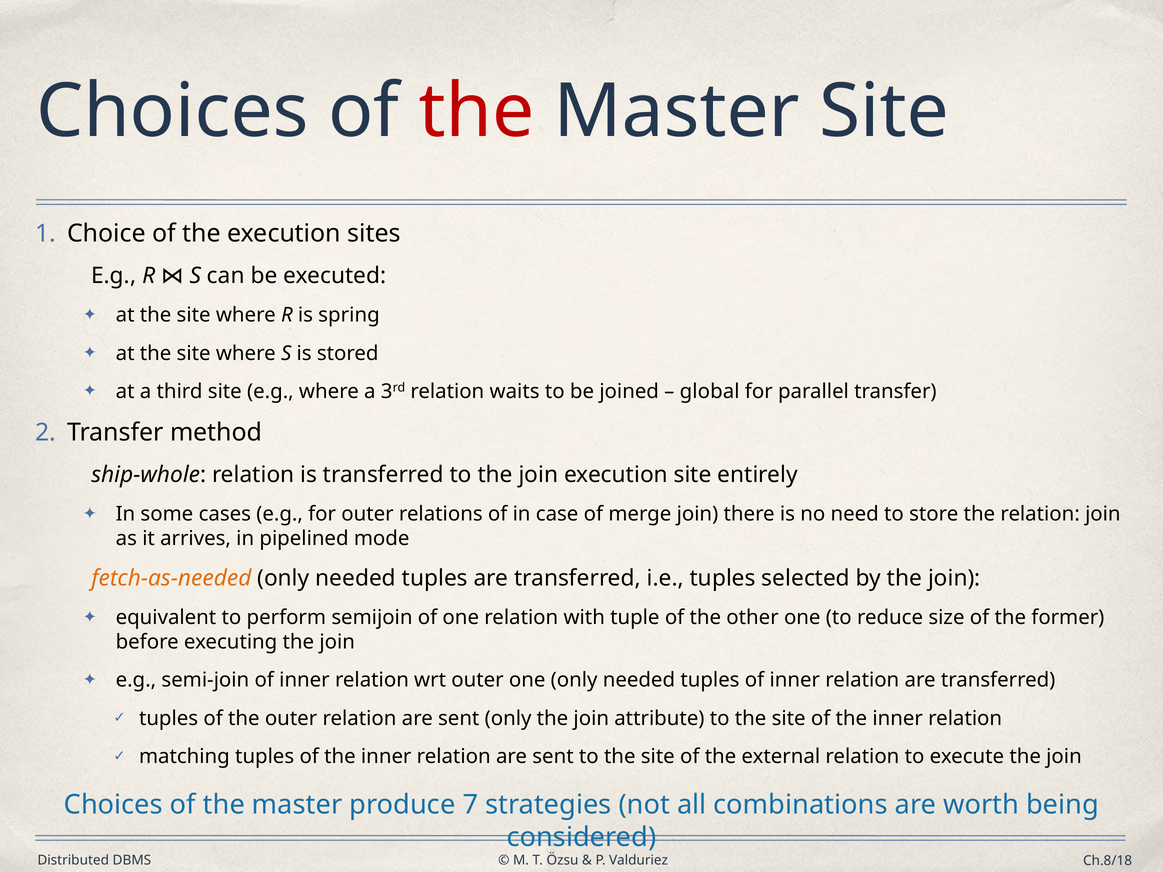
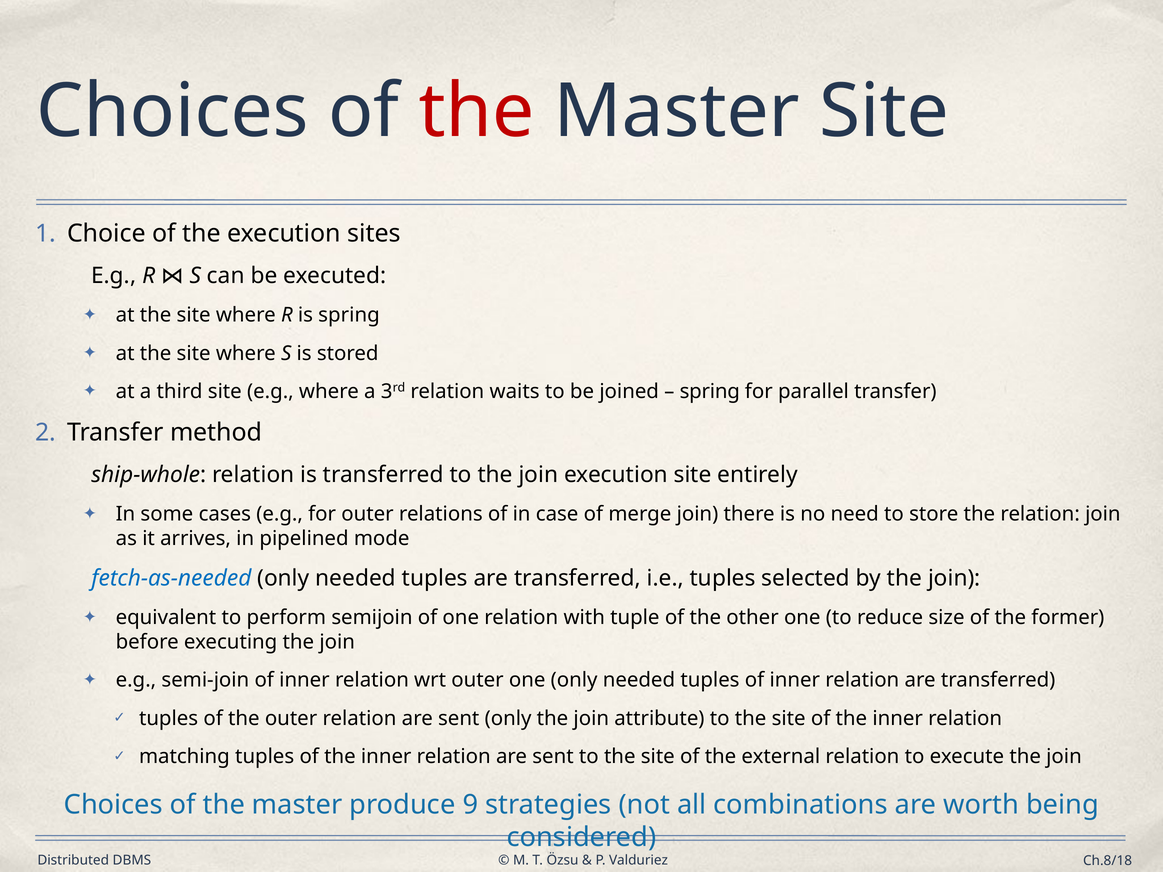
global: global -> spring (710, 392)
fetch-as-needed colour: orange -> blue (171, 578)
7: 7 -> 9 (470, 805)
